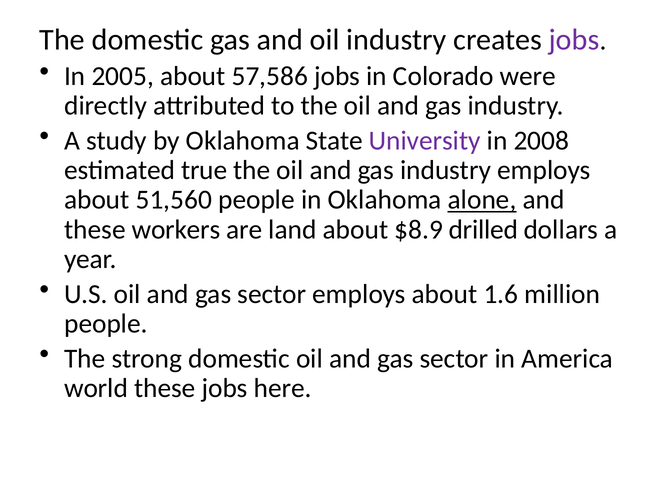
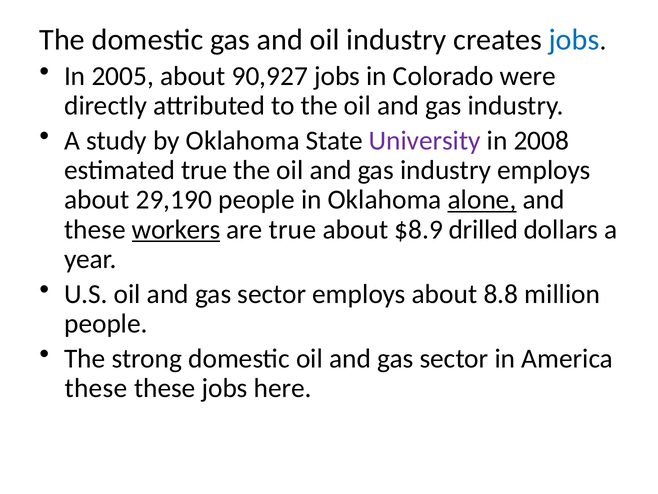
jobs colour: purple -> blue (574, 40)
57,586: 57,586 -> 90,927 (270, 76)
51,560: 51,560 -> 29,190 (174, 200)
workers underline: none -> present (176, 229)
are land: land -> true (292, 229)
1.6: 1.6 -> 8.8 (501, 294)
world: world -> these (96, 388)
